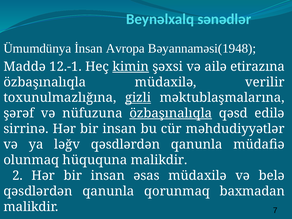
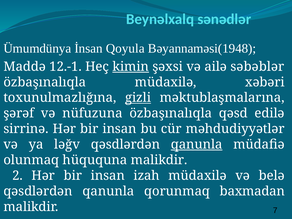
Avropa: Avropa -> Qoyula (125, 48)
etirazına: etirazına -> səbəblər (257, 67)
verilir: verilir -> xəbəri (265, 82)
özbaşınalıqla underline: present -> none (171, 113)
qanunla underline: none -> present (197, 144)
əsas: əsas -> izah (147, 176)
